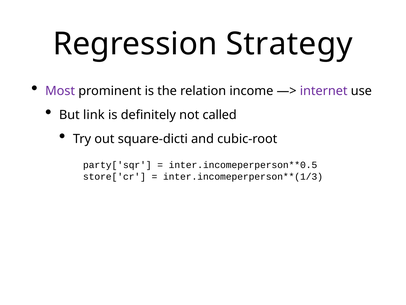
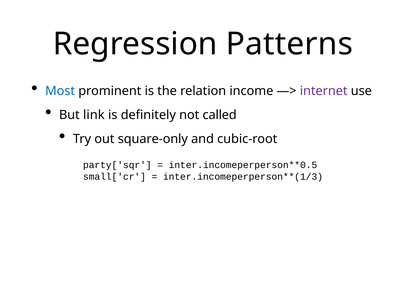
Strategy: Strategy -> Patterns (289, 44)
Most colour: purple -> blue (60, 91)
square-dicti: square-dicti -> square-only (153, 139)
store['cr: store['cr -> small['cr (114, 176)
